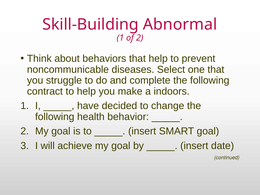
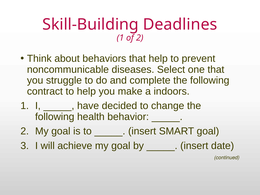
Abnormal: Abnormal -> Deadlines (180, 24)
